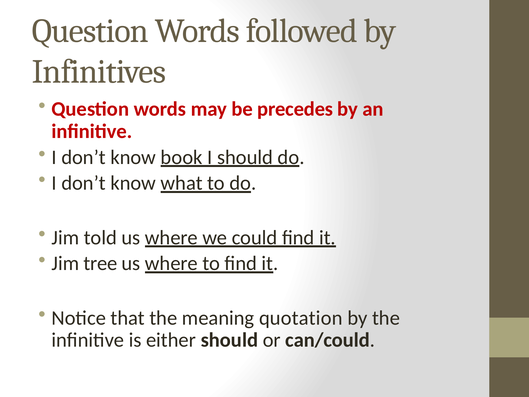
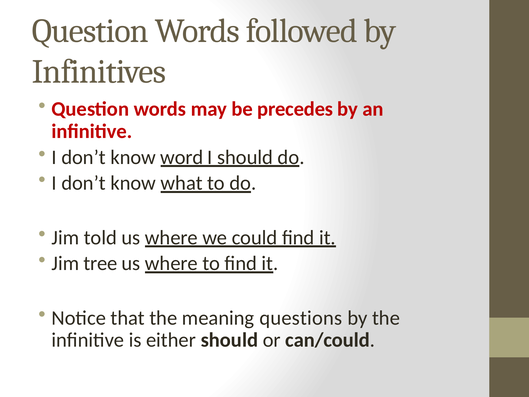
book: book -> word (182, 157)
quotation: quotation -> questions (301, 318)
